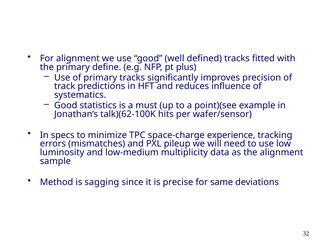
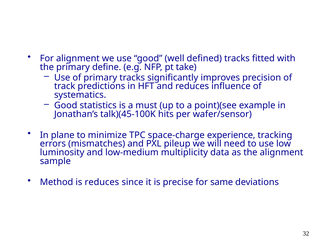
plus: plus -> take (186, 67)
talk)(62-100K: talk)(62-100K -> talk)(45-100K (128, 114)
specs: specs -> plane (63, 135)
is sagging: sagging -> reduces (102, 182)
